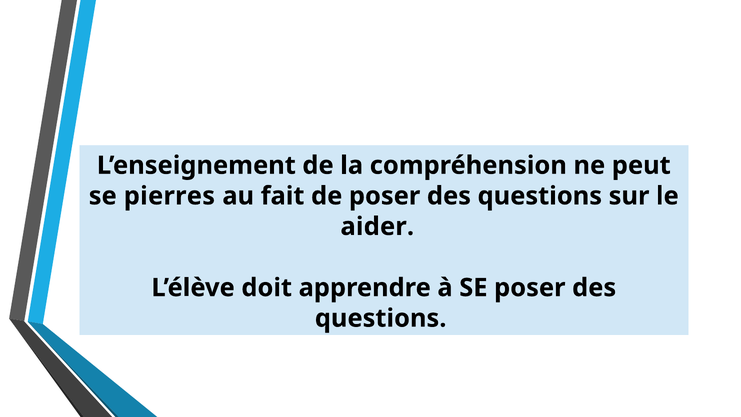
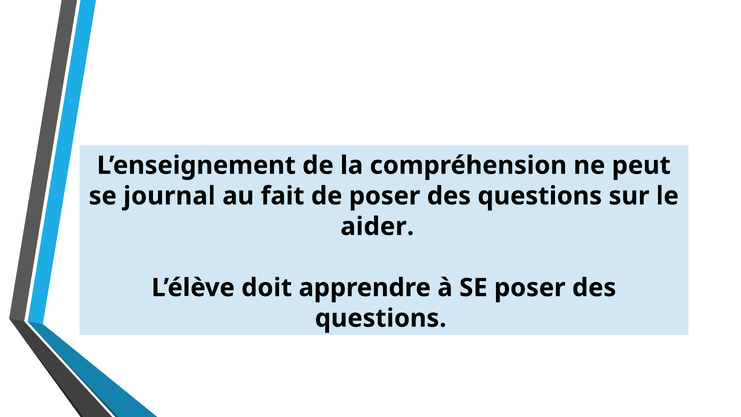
pierres: pierres -> journal (169, 196)
